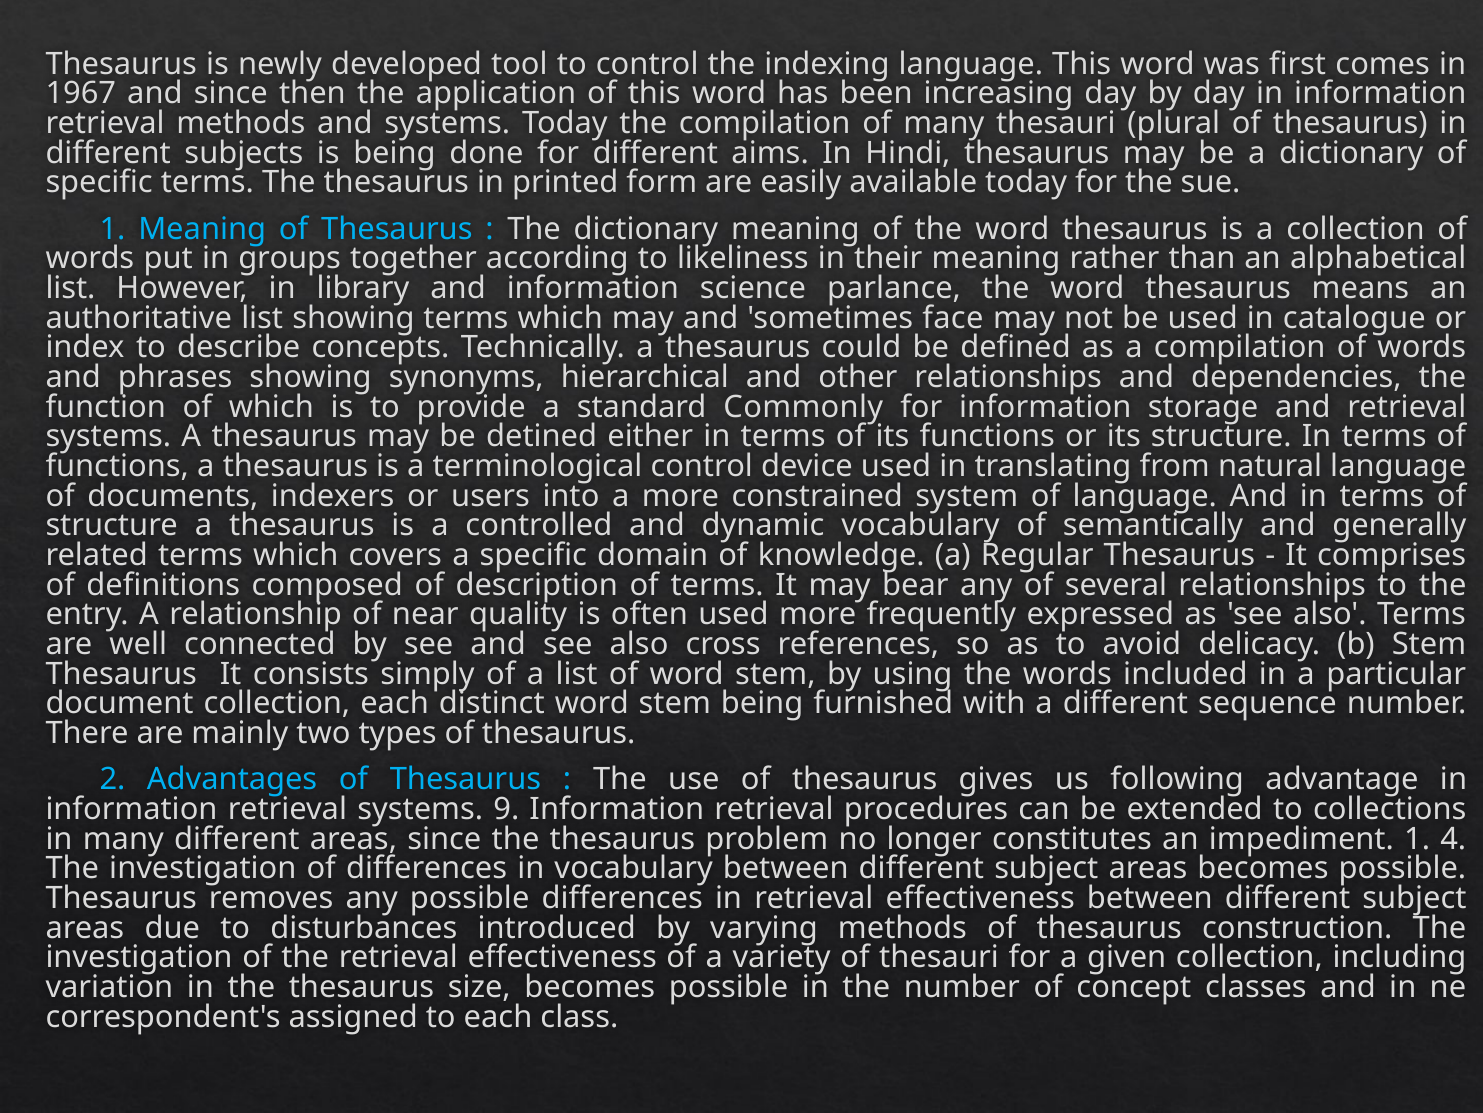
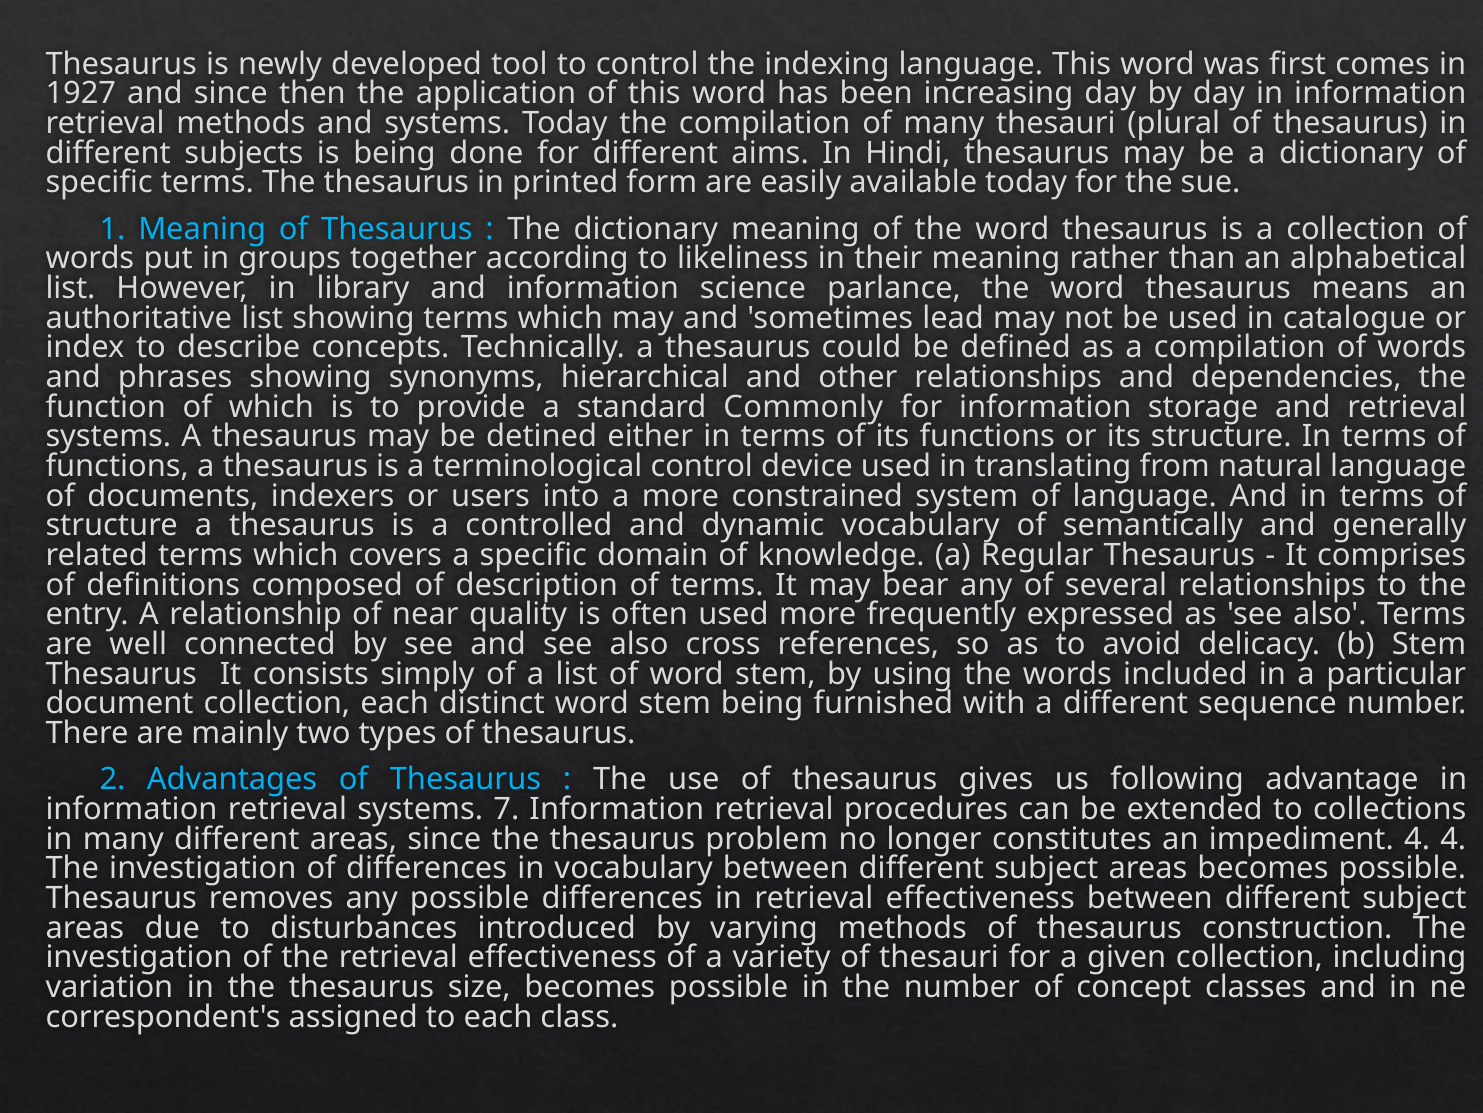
1967: 1967 -> 1927 (81, 94)
face: face -> lead (953, 318)
9: 9 -> 7 (506, 809)
impediment 1: 1 -> 4 (1417, 838)
